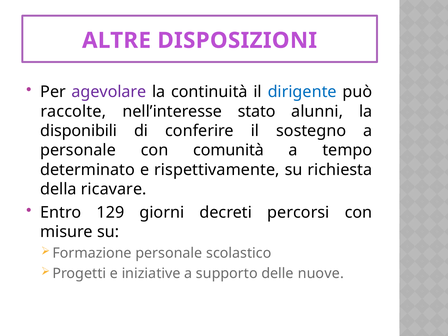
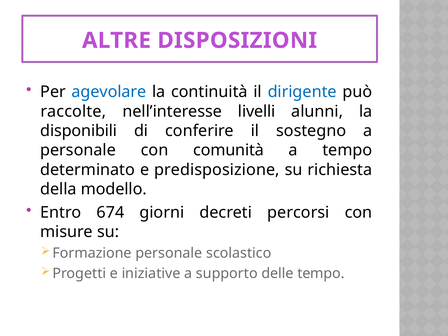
agevolare colour: purple -> blue (109, 92)
stato: stato -> livelli (257, 111)
rispettivamente: rispettivamente -> predisposizione (217, 170)
ricavare: ricavare -> modello (114, 189)
129: 129 -> 674 (110, 212)
delle nuove: nuove -> tempo (321, 273)
